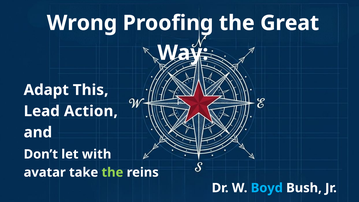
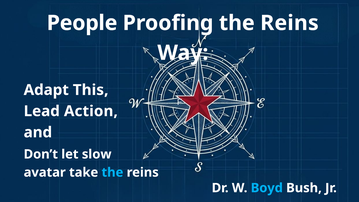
Wrong: Wrong -> People (82, 23)
Proofing the Great: Great -> Reins (289, 23)
with: with -> slow (97, 154)
the colour: light green -> light blue (112, 172)
